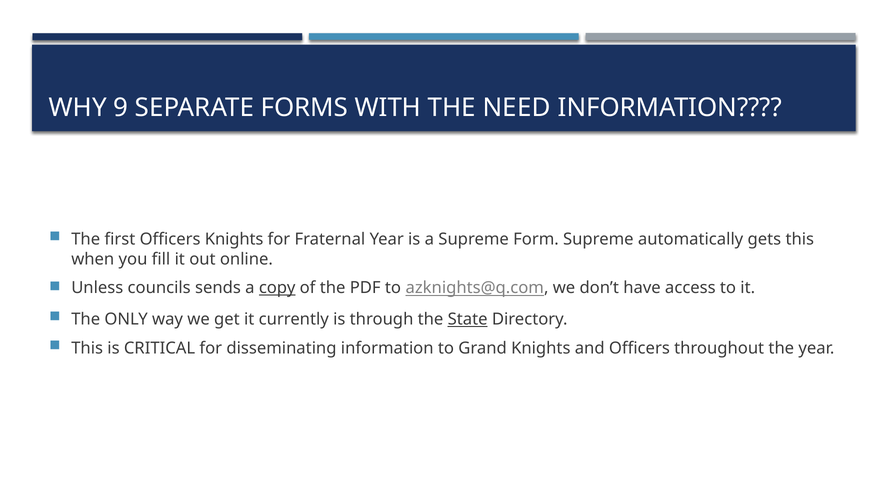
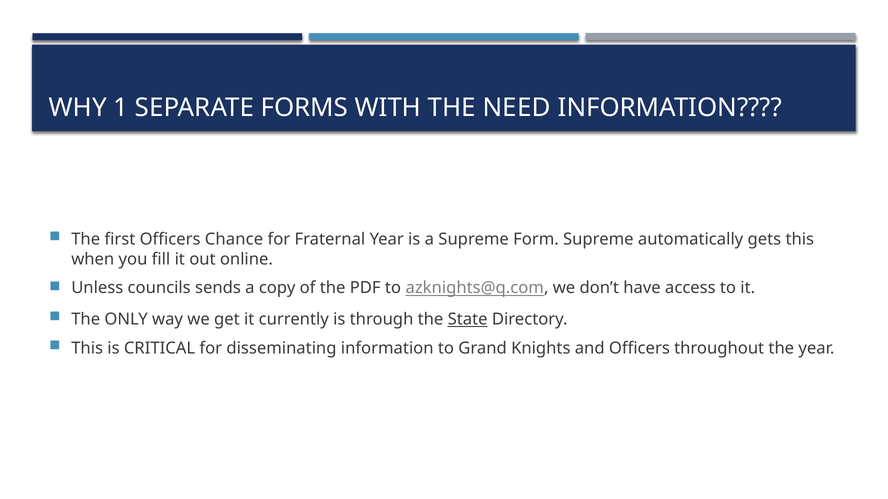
9: 9 -> 1 (121, 108)
Officers Knights: Knights -> Chance (234, 239)
copy underline: present -> none (277, 288)
